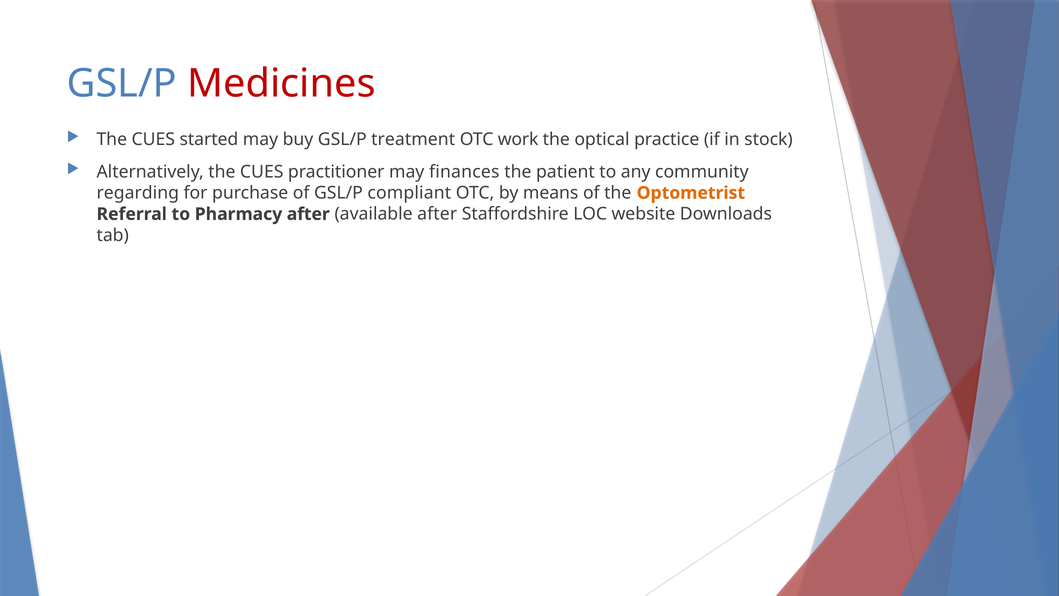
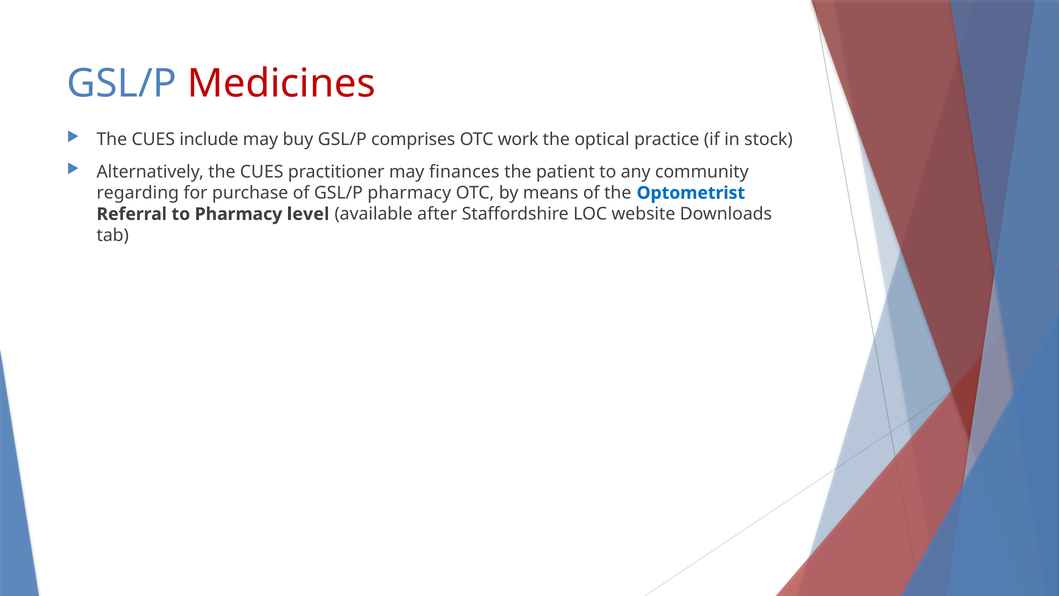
started: started -> include (209, 139)
treatment: treatment -> comprises (413, 139)
GSL/P compliant: compliant -> pharmacy (409, 193)
Optometrist colour: orange -> blue (691, 193)
Pharmacy after: after -> level (308, 214)
